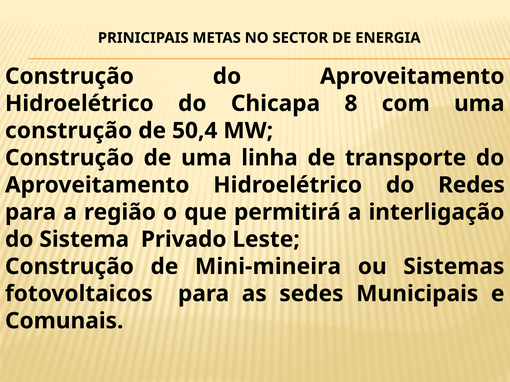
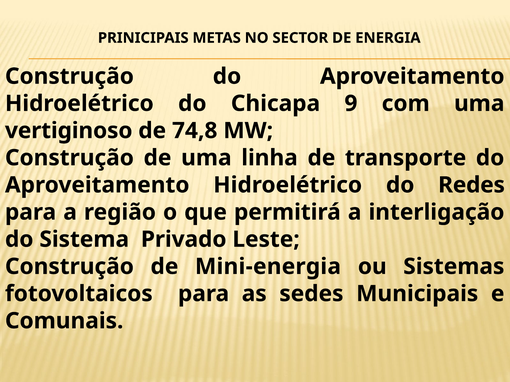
8: 8 -> 9 (351, 104)
construção: construção -> vertiginoso (69, 131)
50,4: 50,4 -> 74,8 (195, 131)
Mini-mineira: Mini-mineira -> Mini-energia (268, 267)
